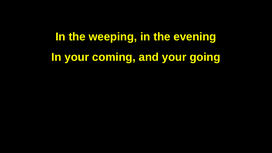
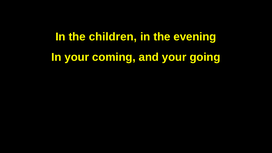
weeping: weeping -> children (113, 37)
